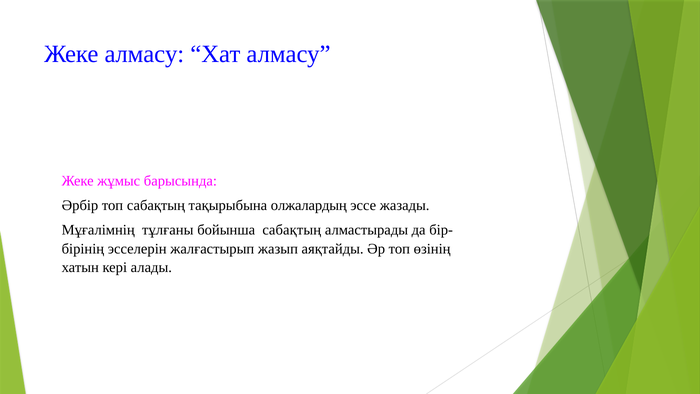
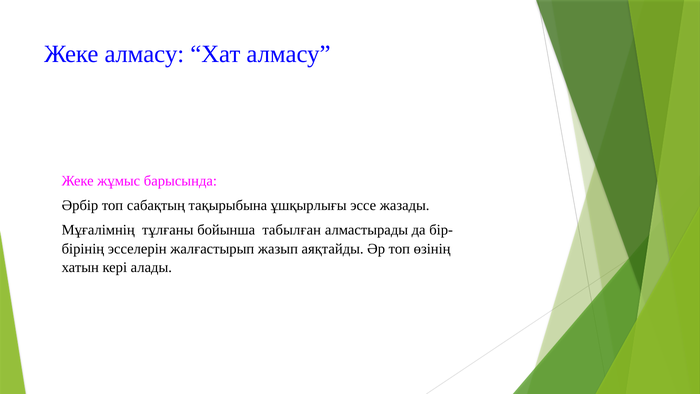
олжалардың: олжалардың -> ұшқырлығы (309, 205)
бойынша сабақтың: сабақтың -> табылған (292, 230)
